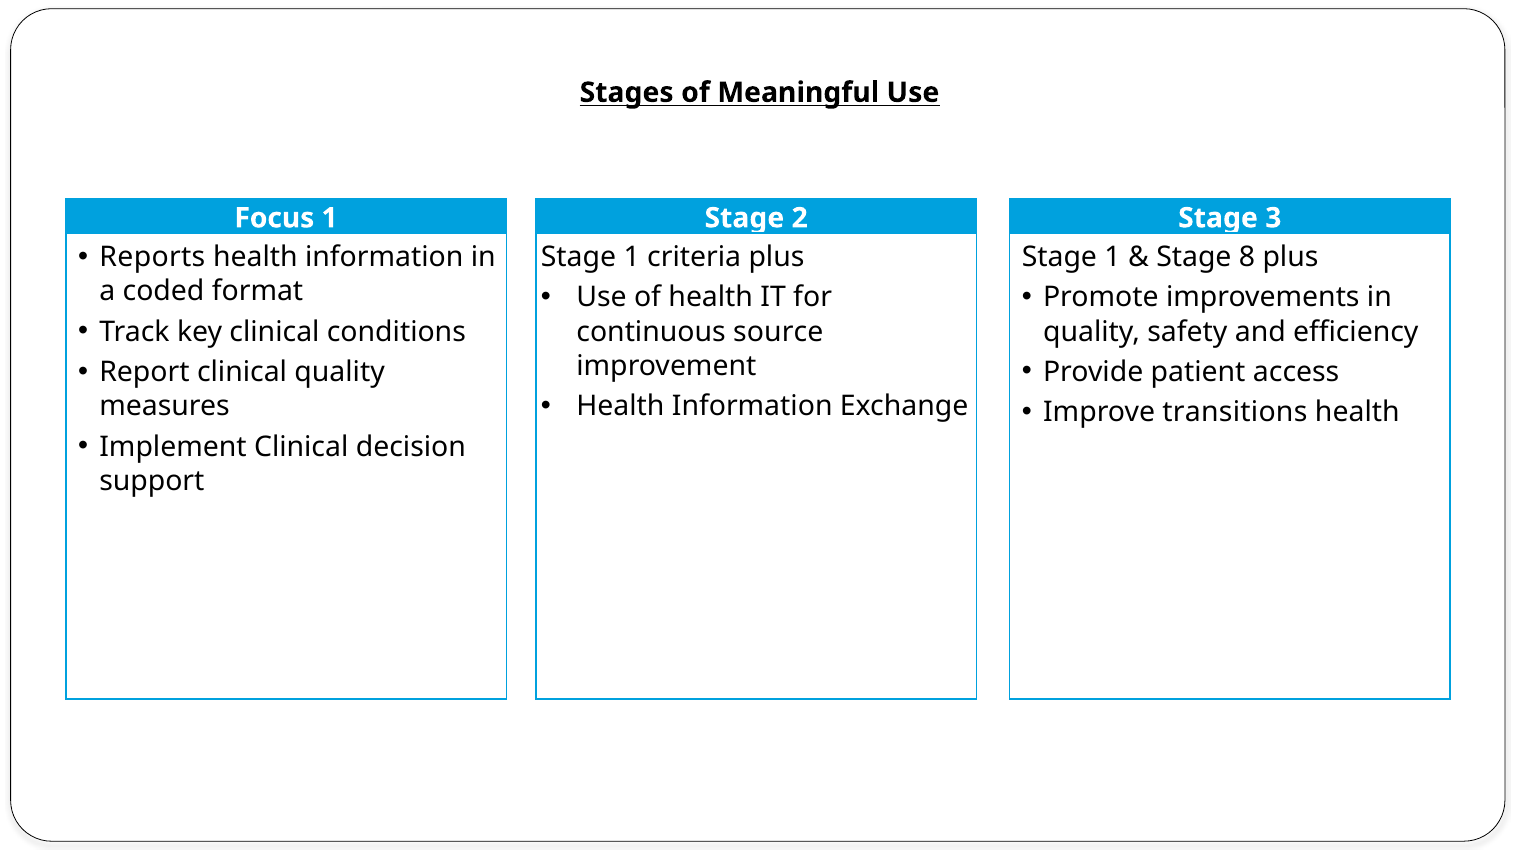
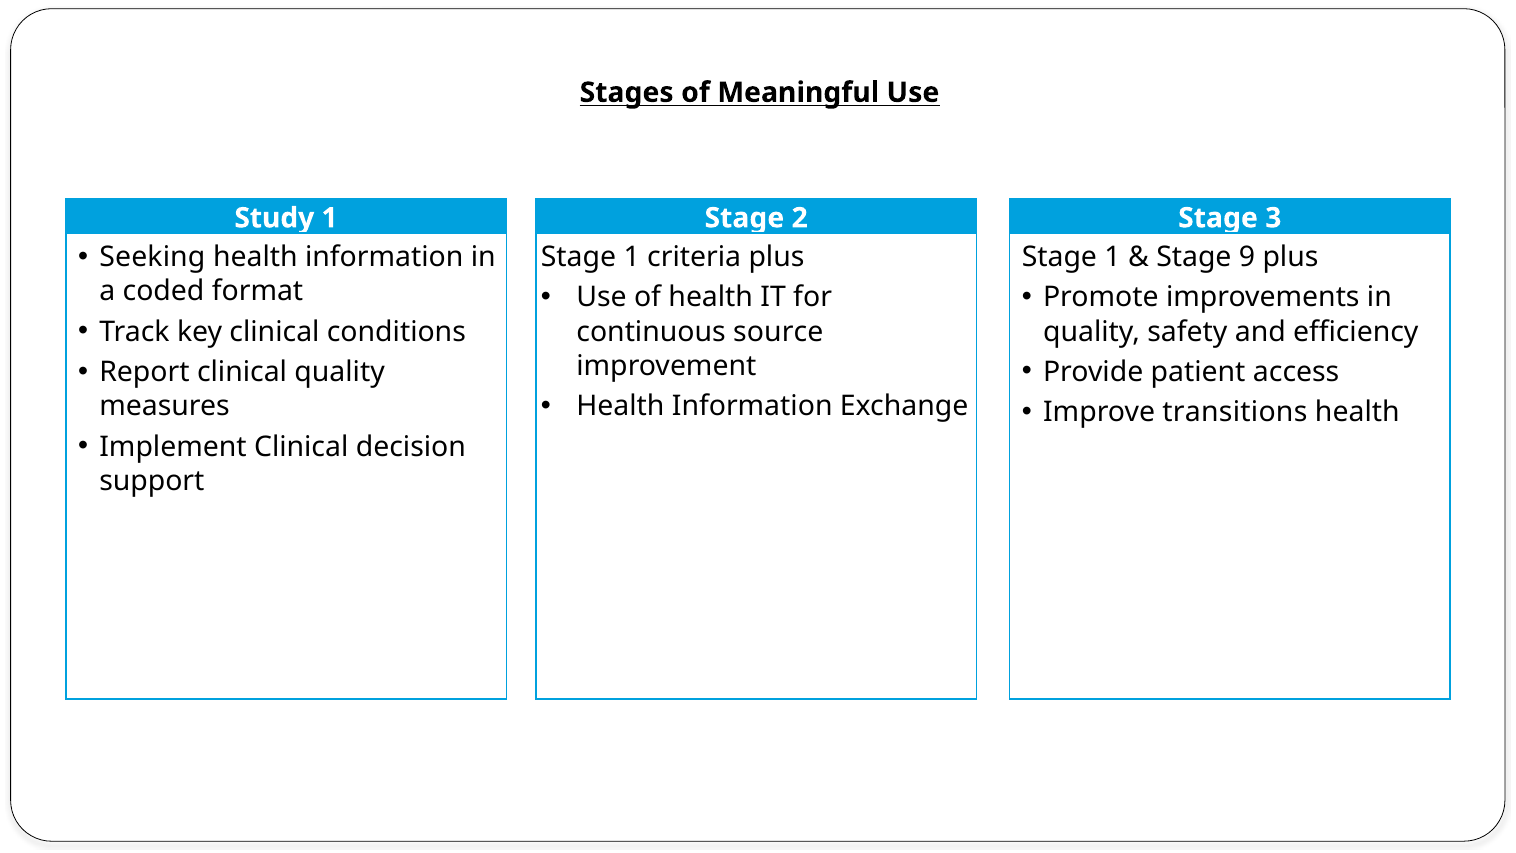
Focus: Focus -> Study (274, 218)
Reports: Reports -> Seeking (152, 257)
8: 8 -> 9 (1247, 257)
